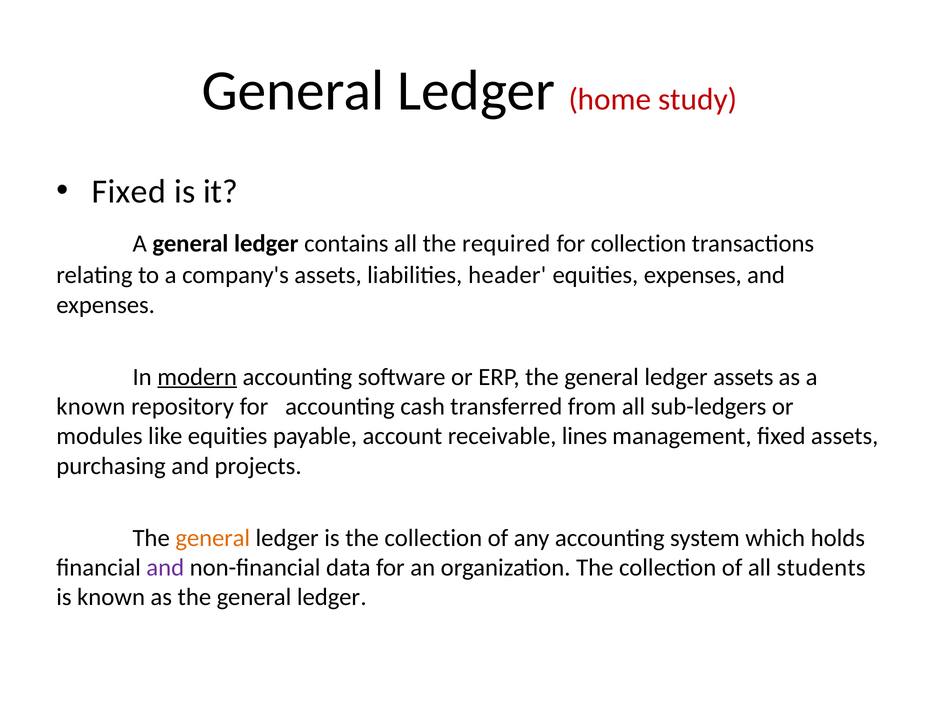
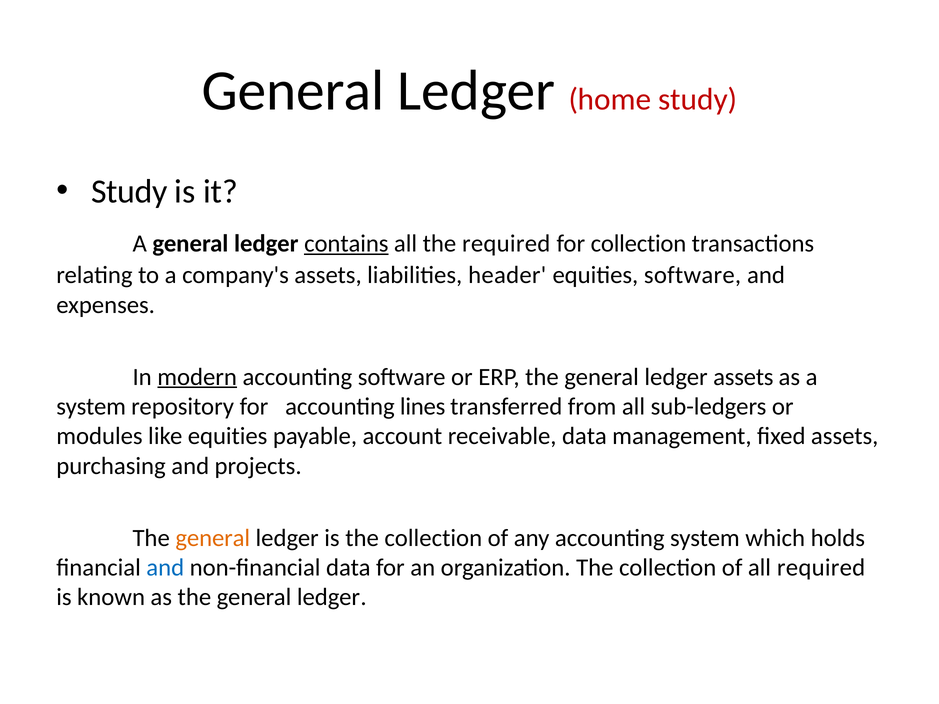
Fixed: Fixed -> Study (129, 192)
contains underline: none -> present (346, 244)
equities expenses: expenses -> software (693, 275)
known: known -> system (91, 407)
cash: cash -> lines (423, 407)
receivable lines: lines -> data (584, 436)
and colour: purple -> blue (165, 568)
all students: students -> required (821, 568)
